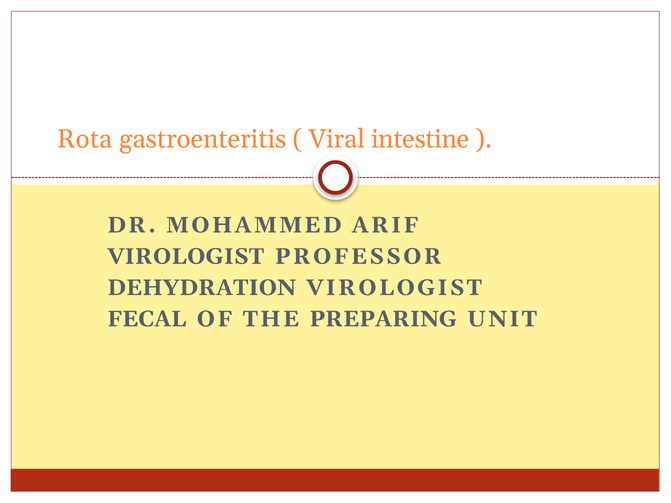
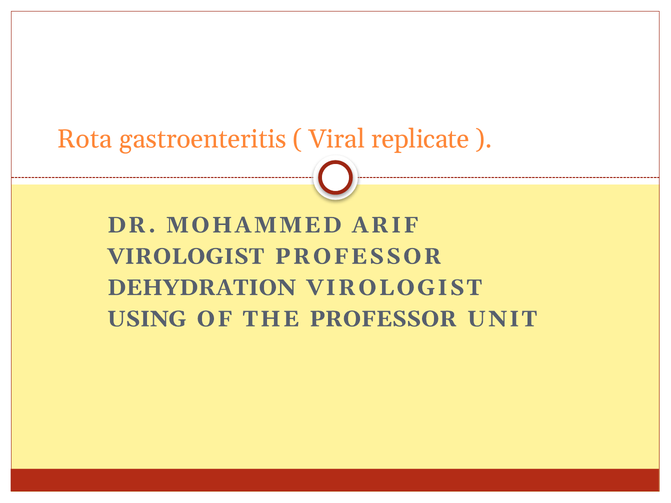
intestine: intestine -> replicate (420, 139)
FECAL: FECAL -> USING (147, 319)
THE PREPARING: PREPARING -> PROFESSOR (383, 319)
